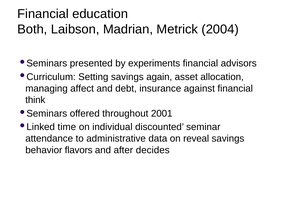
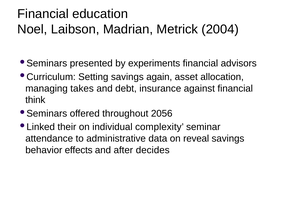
Both: Both -> Noel (32, 29)
affect: affect -> takes (82, 88)
2001: 2001 -> 2056 (162, 113)
time: time -> their (67, 127)
discounted: discounted -> complexity (159, 127)
flavors: flavors -> effects (79, 150)
